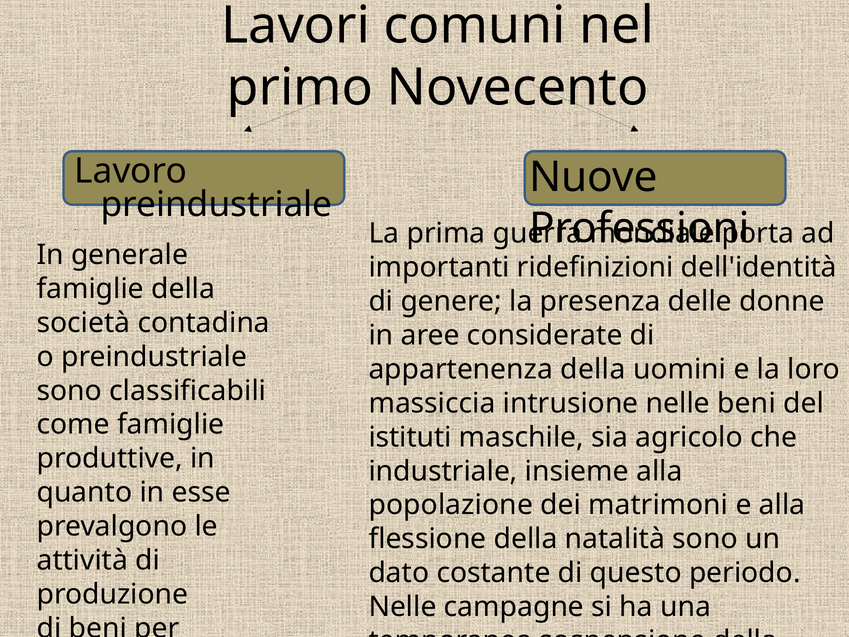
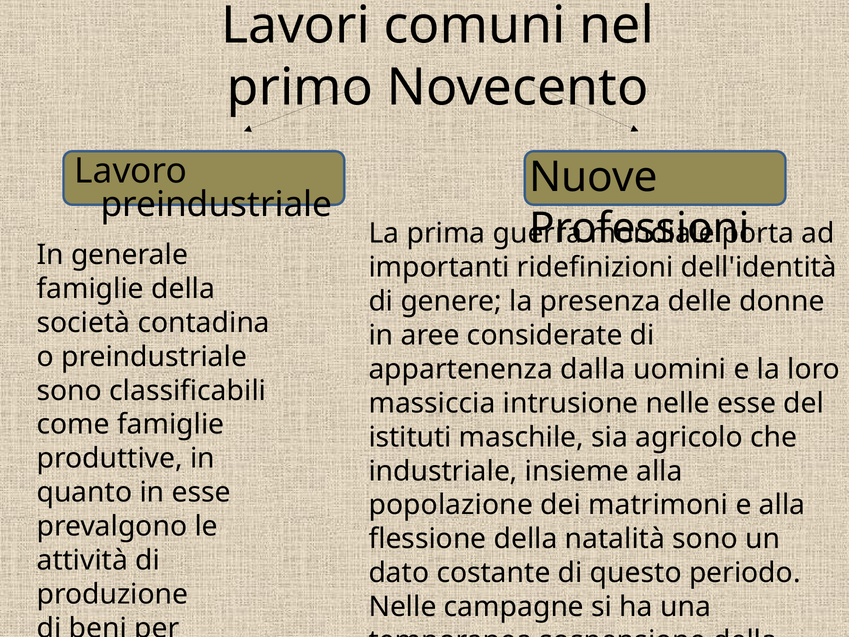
appartenenza della: della -> dalla (593, 369)
nelle beni: beni -> esse (747, 403)
